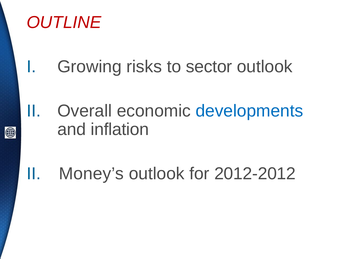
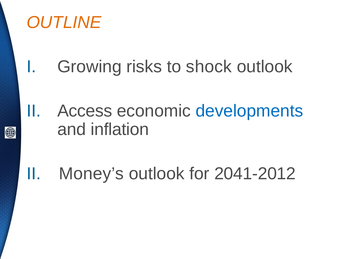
OUTLINE colour: red -> orange (64, 23)
sector: sector -> shock (209, 67)
Overall: Overall -> Access (85, 111)
2012-2012: 2012-2012 -> 2041-2012 (255, 174)
